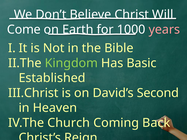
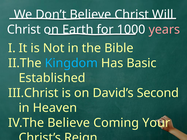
Come: Come -> Christ (24, 30)
Kingdom colour: light green -> light blue (71, 63)
Church: Church -> Believe (69, 123)
Back: Back -> Your (156, 123)
